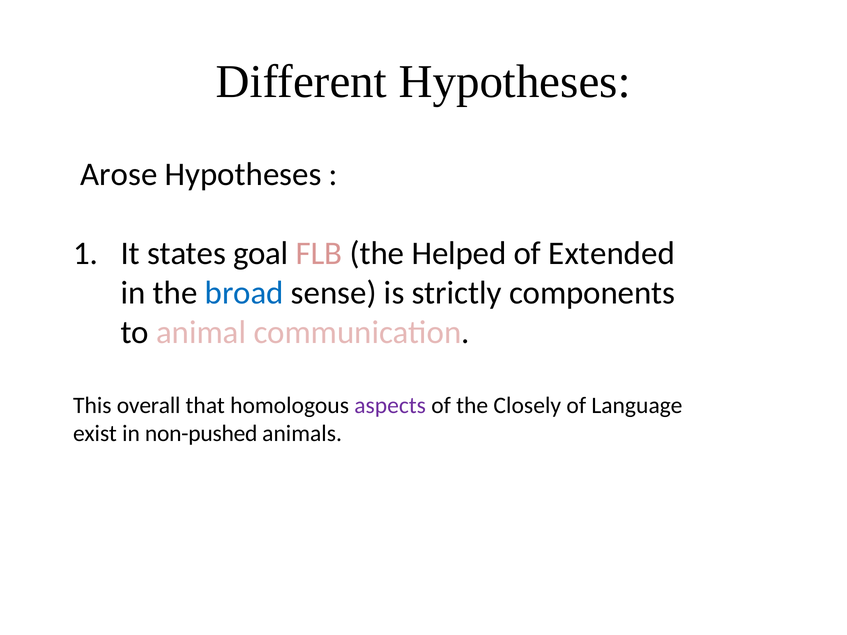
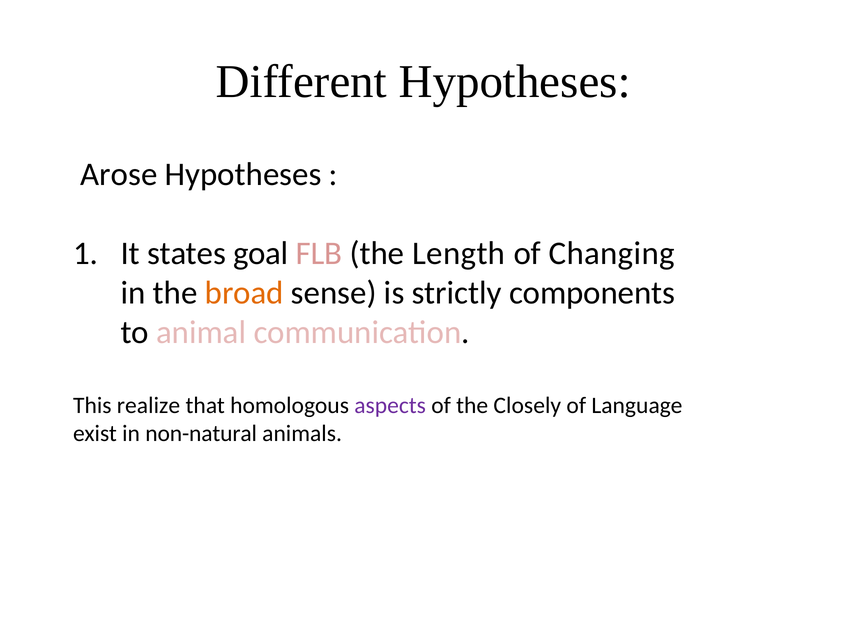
Helped: Helped -> Length (459, 254)
Extended: Extended -> Changing (612, 254)
broad colour: blue -> orange (244, 293)
overall: overall -> realize (148, 405)
non-pushed: non-pushed -> non-natural (201, 434)
